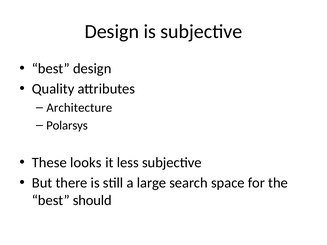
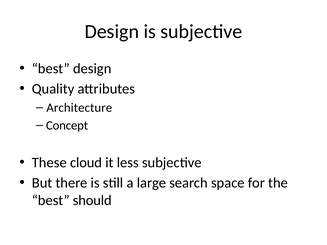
Polarsys: Polarsys -> Concept (67, 126)
looks: looks -> cloud (86, 163)
